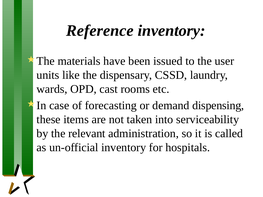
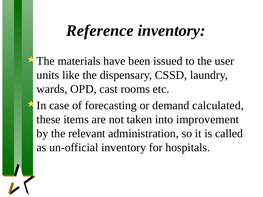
dispensing: dispensing -> calculated (218, 106)
serviceability: serviceability -> improvement (208, 120)
